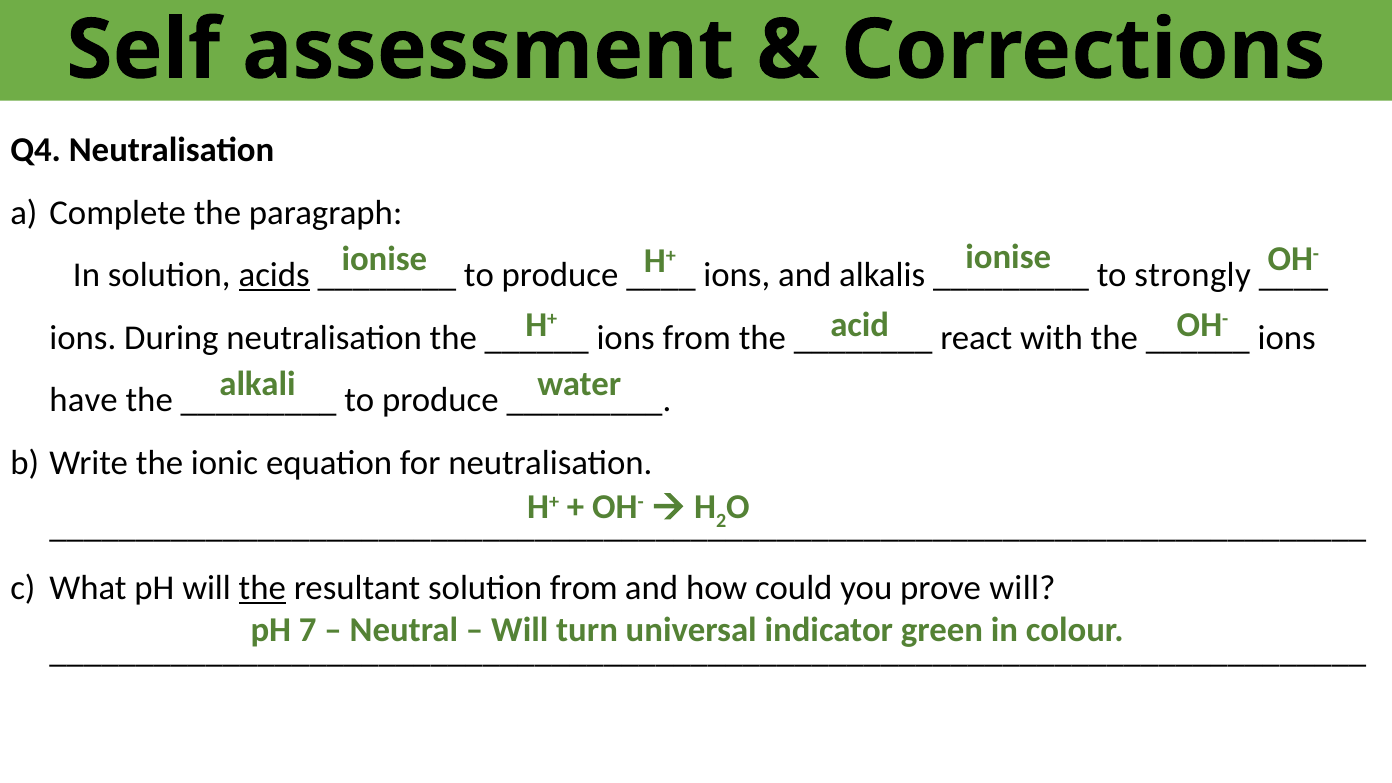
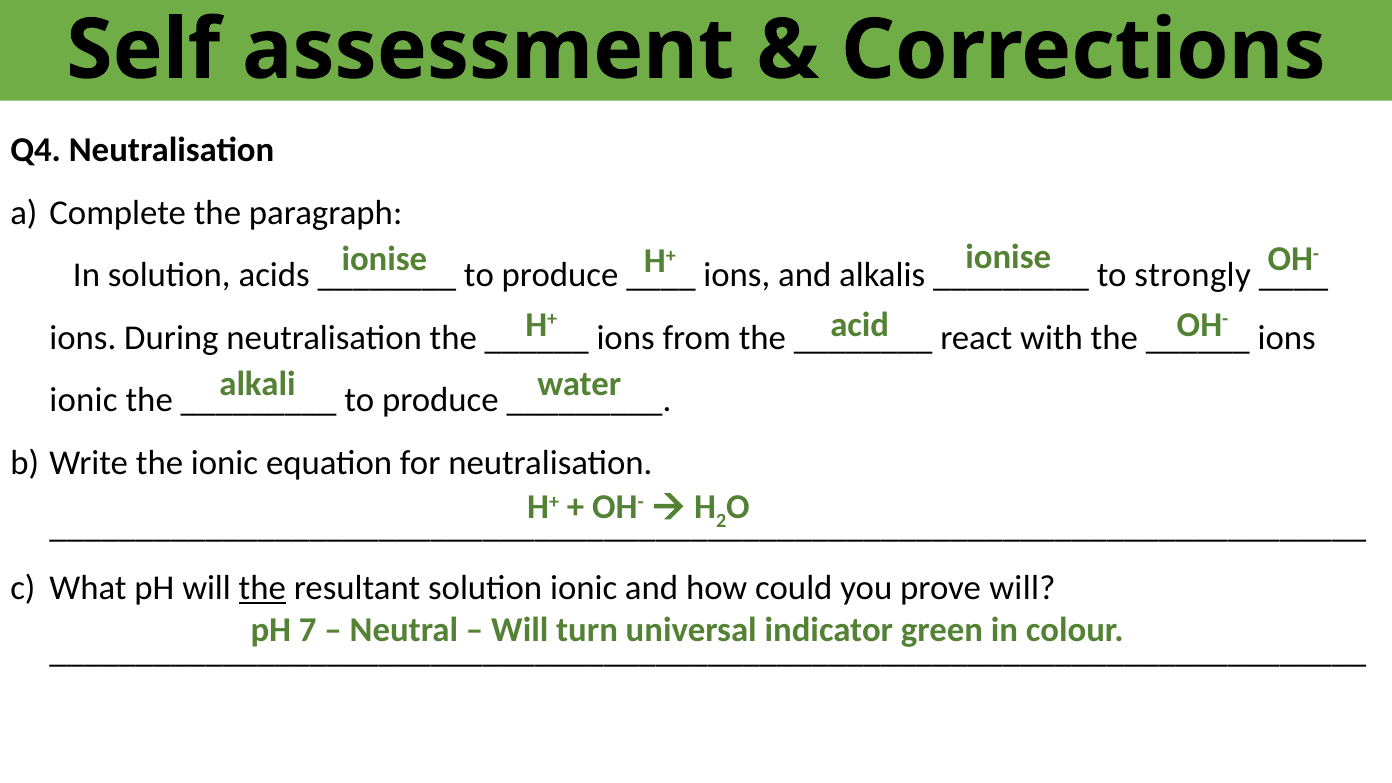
acids underline: present -> none (274, 275)
have: have -> ionic (83, 400)
solution from: from -> ionic (584, 588)
